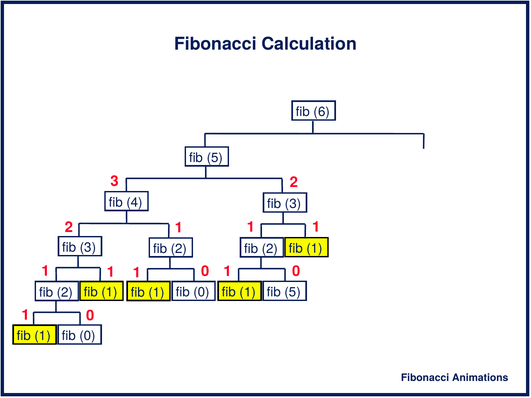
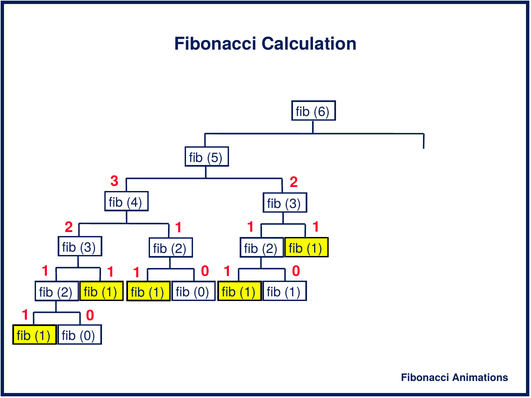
5: 5 -> 1 (293, 292)
